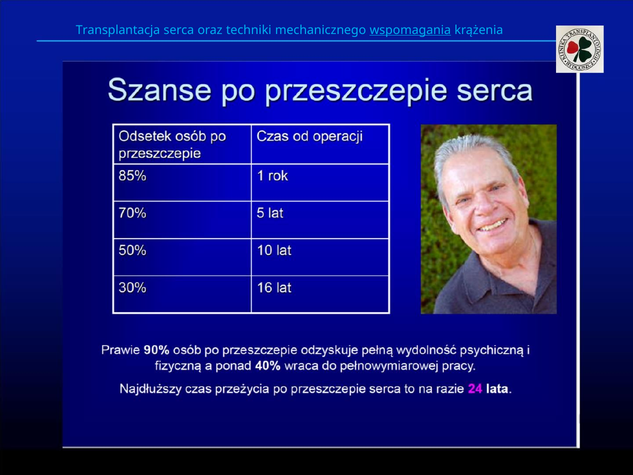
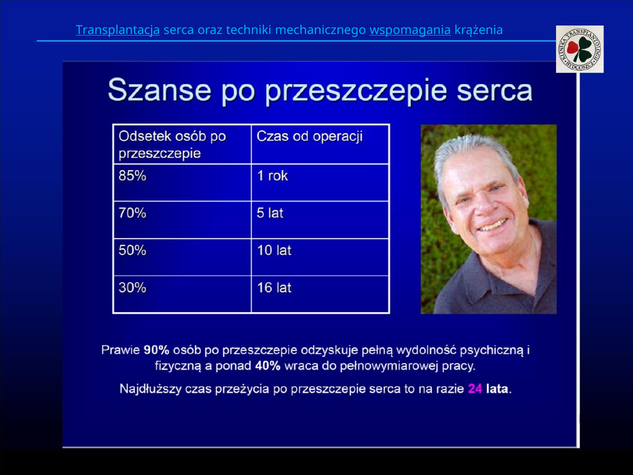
Transplantacja underline: none -> present (118, 30)
